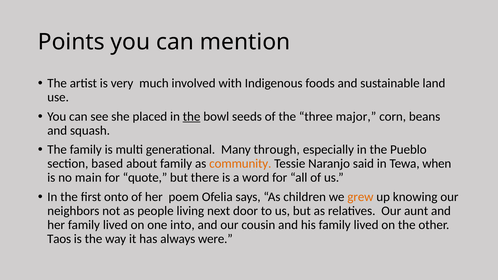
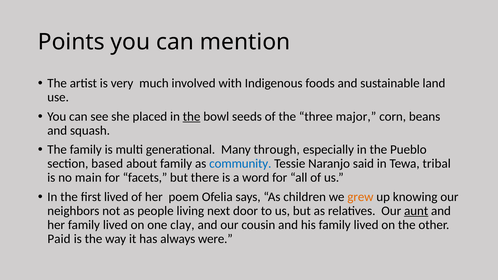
community colour: orange -> blue (240, 164)
when: when -> tribal (437, 164)
quote: quote -> facets (145, 178)
first onto: onto -> lived (116, 197)
aunt underline: none -> present (416, 211)
into: into -> clay (182, 225)
Taos: Taos -> Paid (59, 239)
